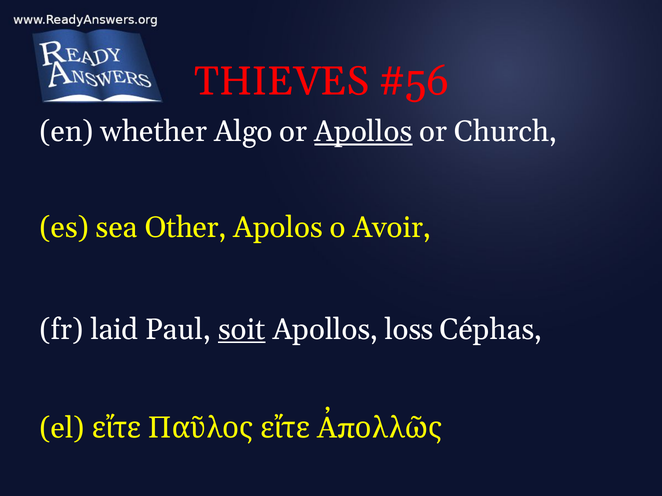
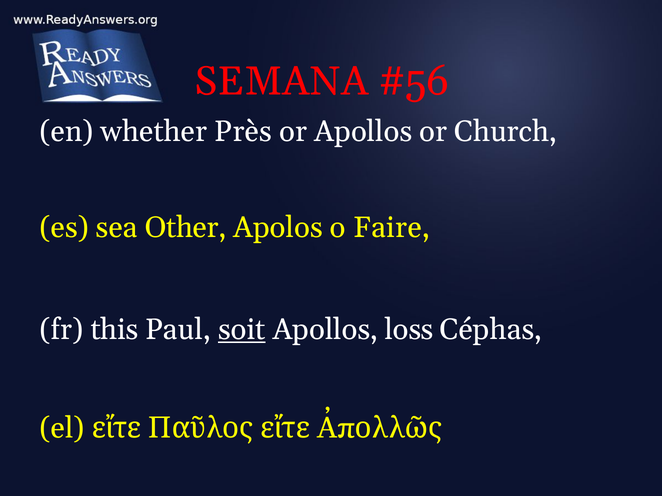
THIEVES: THIEVES -> SEMANA (282, 82)
Algo: Algo -> Près (243, 132)
Apollos underline: present -> none (363, 132)
Avoir: Avoir -> Faire (392, 228)
laid: laid -> this (114, 330)
